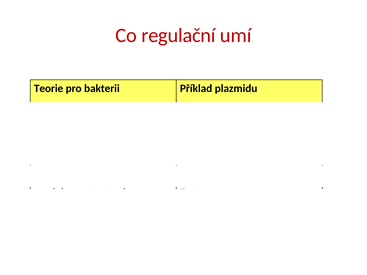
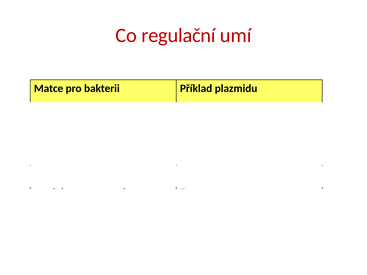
Teorie: Teorie -> Matce (49, 89)
